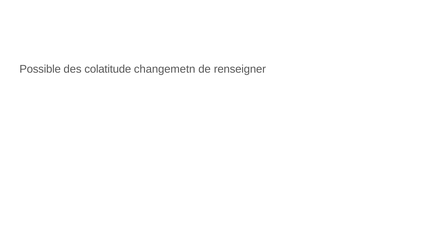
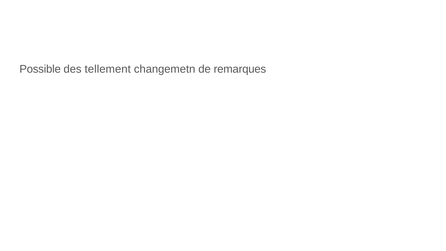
colatitude: colatitude -> tellement (108, 69)
renseigner: renseigner -> remarques (240, 69)
